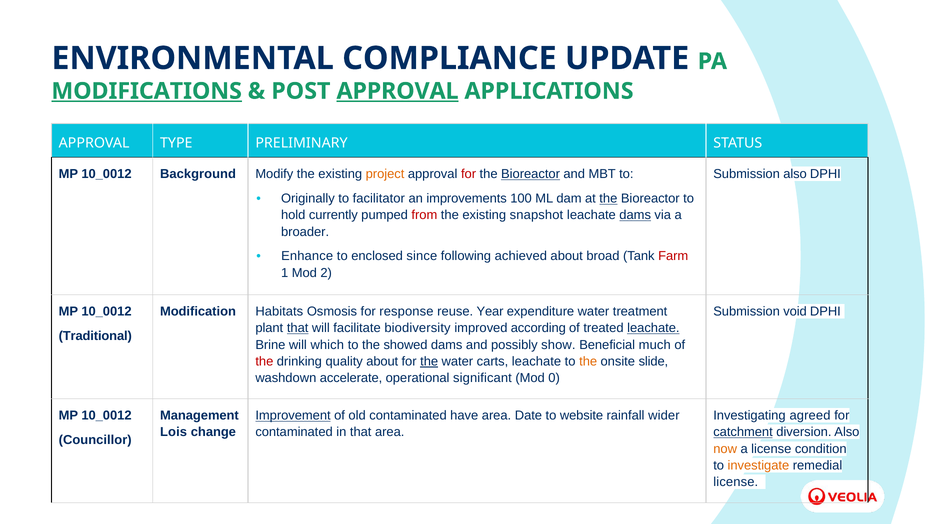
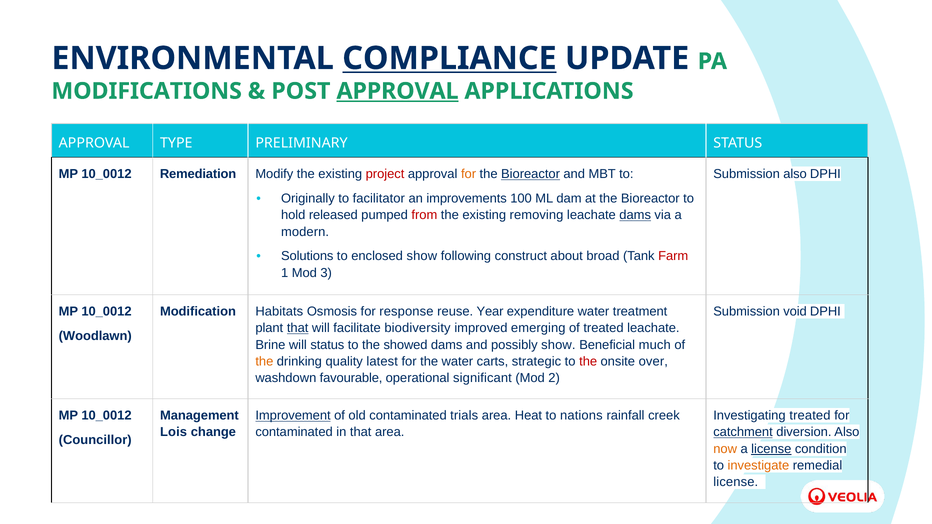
COMPLIANCE underline: none -> present (449, 58)
MODIFICATIONS underline: present -> none (147, 91)
Background: Background -> Remediation (198, 174)
project colour: orange -> red (385, 174)
for colour: red -> orange (469, 174)
the underline: present -> none (608, 199)
currently: currently -> released (333, 215)
snapshot: snapshot -> removing (536, 215)
broader: broader -> modern (305, 232)
Enhance: Enhance -> Solutions (307, 256)
enclosed since: since -> show (422, 256)
achieved: achieved -> construct (521, 256)
2: 2 -> 3 (326, 273)
according: according -> emerging (538, 328)
leachate underline: present -> none (653, 328)
Traditional: Traditional -> Woodlawn (95, 336)
will which: which -> status (327, 345)
the colour: red -> orange (264, 362)
quality about: about -> latest (382, 362)
the underline: present -> none (429, 362)
carts leachate: leachate -> strategic (536, 362)
the colour: orange -> red (588, 362)
slide: slide -> over (653, 362)
accelerate: accelerate -> favourable (351, 378)
0: 0 -> 2 (554, 378)
have: have -> trials (464, 416)
Date: Date -> Heat (528, 416)
website: website -> nations (581, 416)
wider: wider -> creek (664, 416)
Investigating agreed: agreed -> treated (810, 416)
license underline: none -> present (771, 449)
